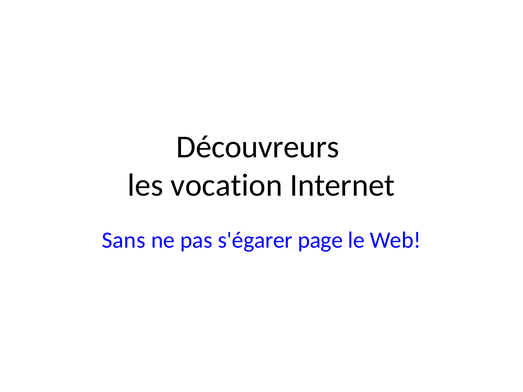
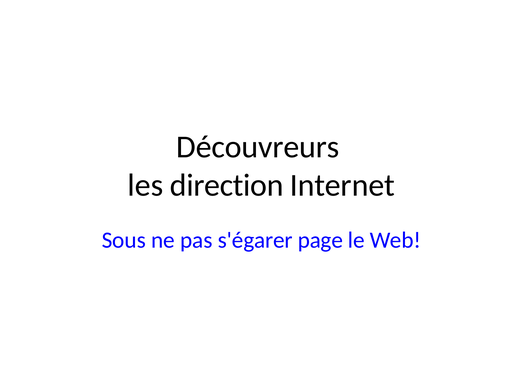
vocation: vocation -> direction (227, 185)
Sans: Sans -> Sous (124, 240)
